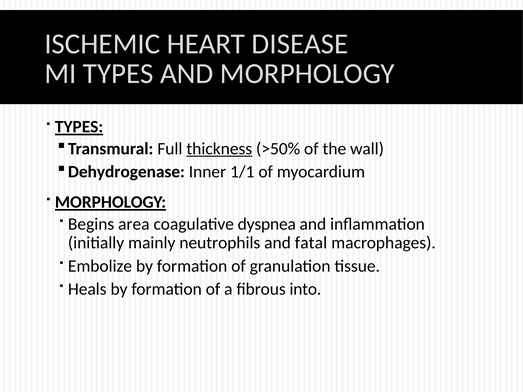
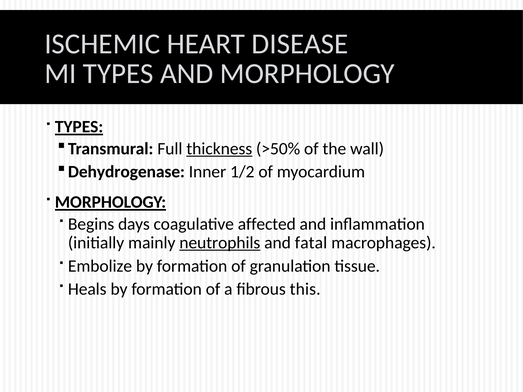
1/1: 1/1 -> 1/2 (242, 172)
area: area -> days (134, 224)
dyspnea: dyspnea -> affected (267, 224)
neutrophils underline: none -> present (220, 243)
into: into -> this (305, 289)
